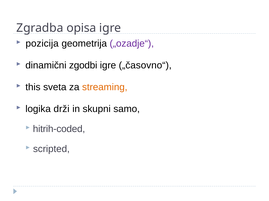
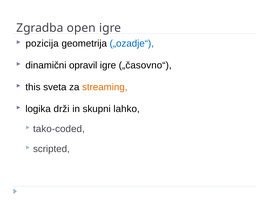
opisa: opisa -> open (81, 28)
„ozadje“ colour: purple -> blue (132, 44)
zgodbi: zgodbi -> opravil (83, 66)
samo: samo -> lahko (127, 109)
hitrih-coded: hitrih-coded -> tako-coded (59, 129)
